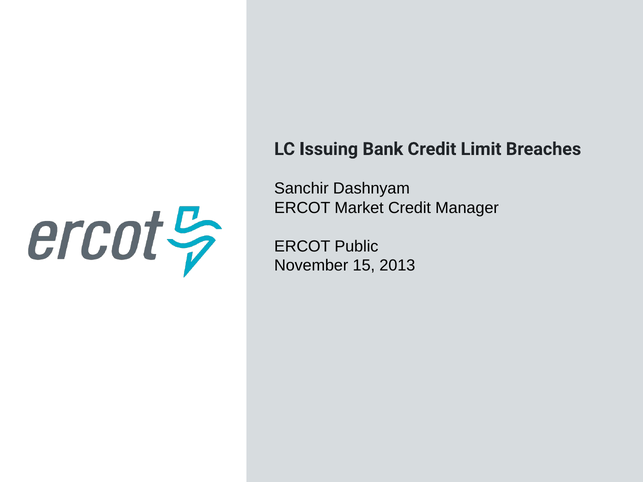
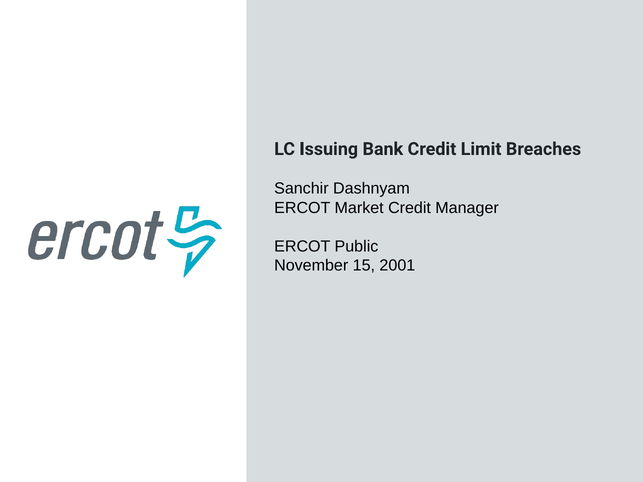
2013: 2013 -> 2001 (397, 266)
